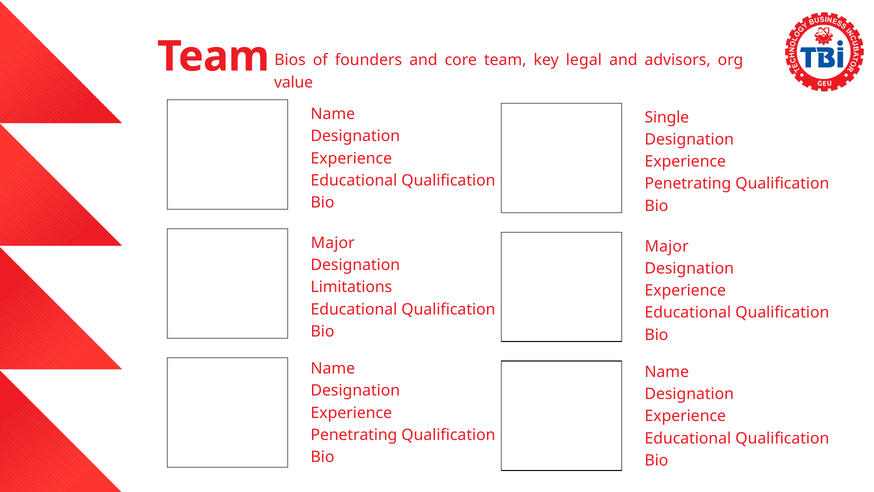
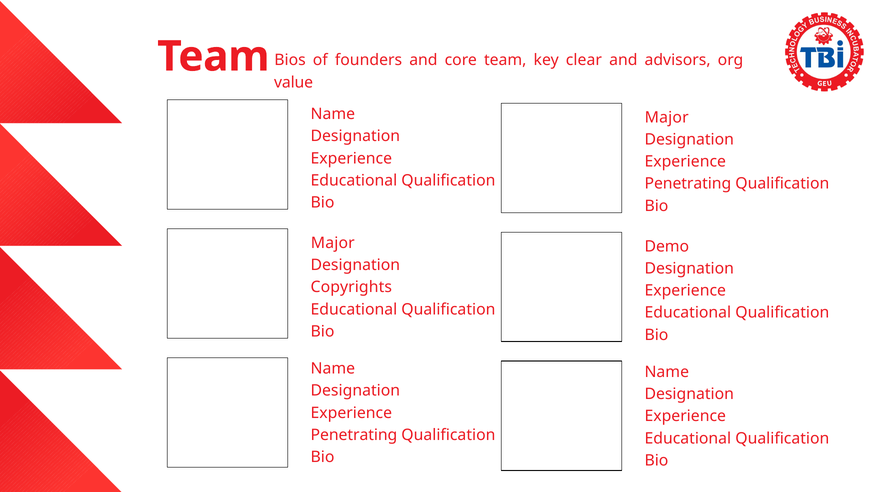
legal: legal -> clear (584, 60)
Single: Single -> Major (667, 117)
Major: Major -> Demo (667, 246)
Limitations: Limitations -> Copyrights (351, 287)
